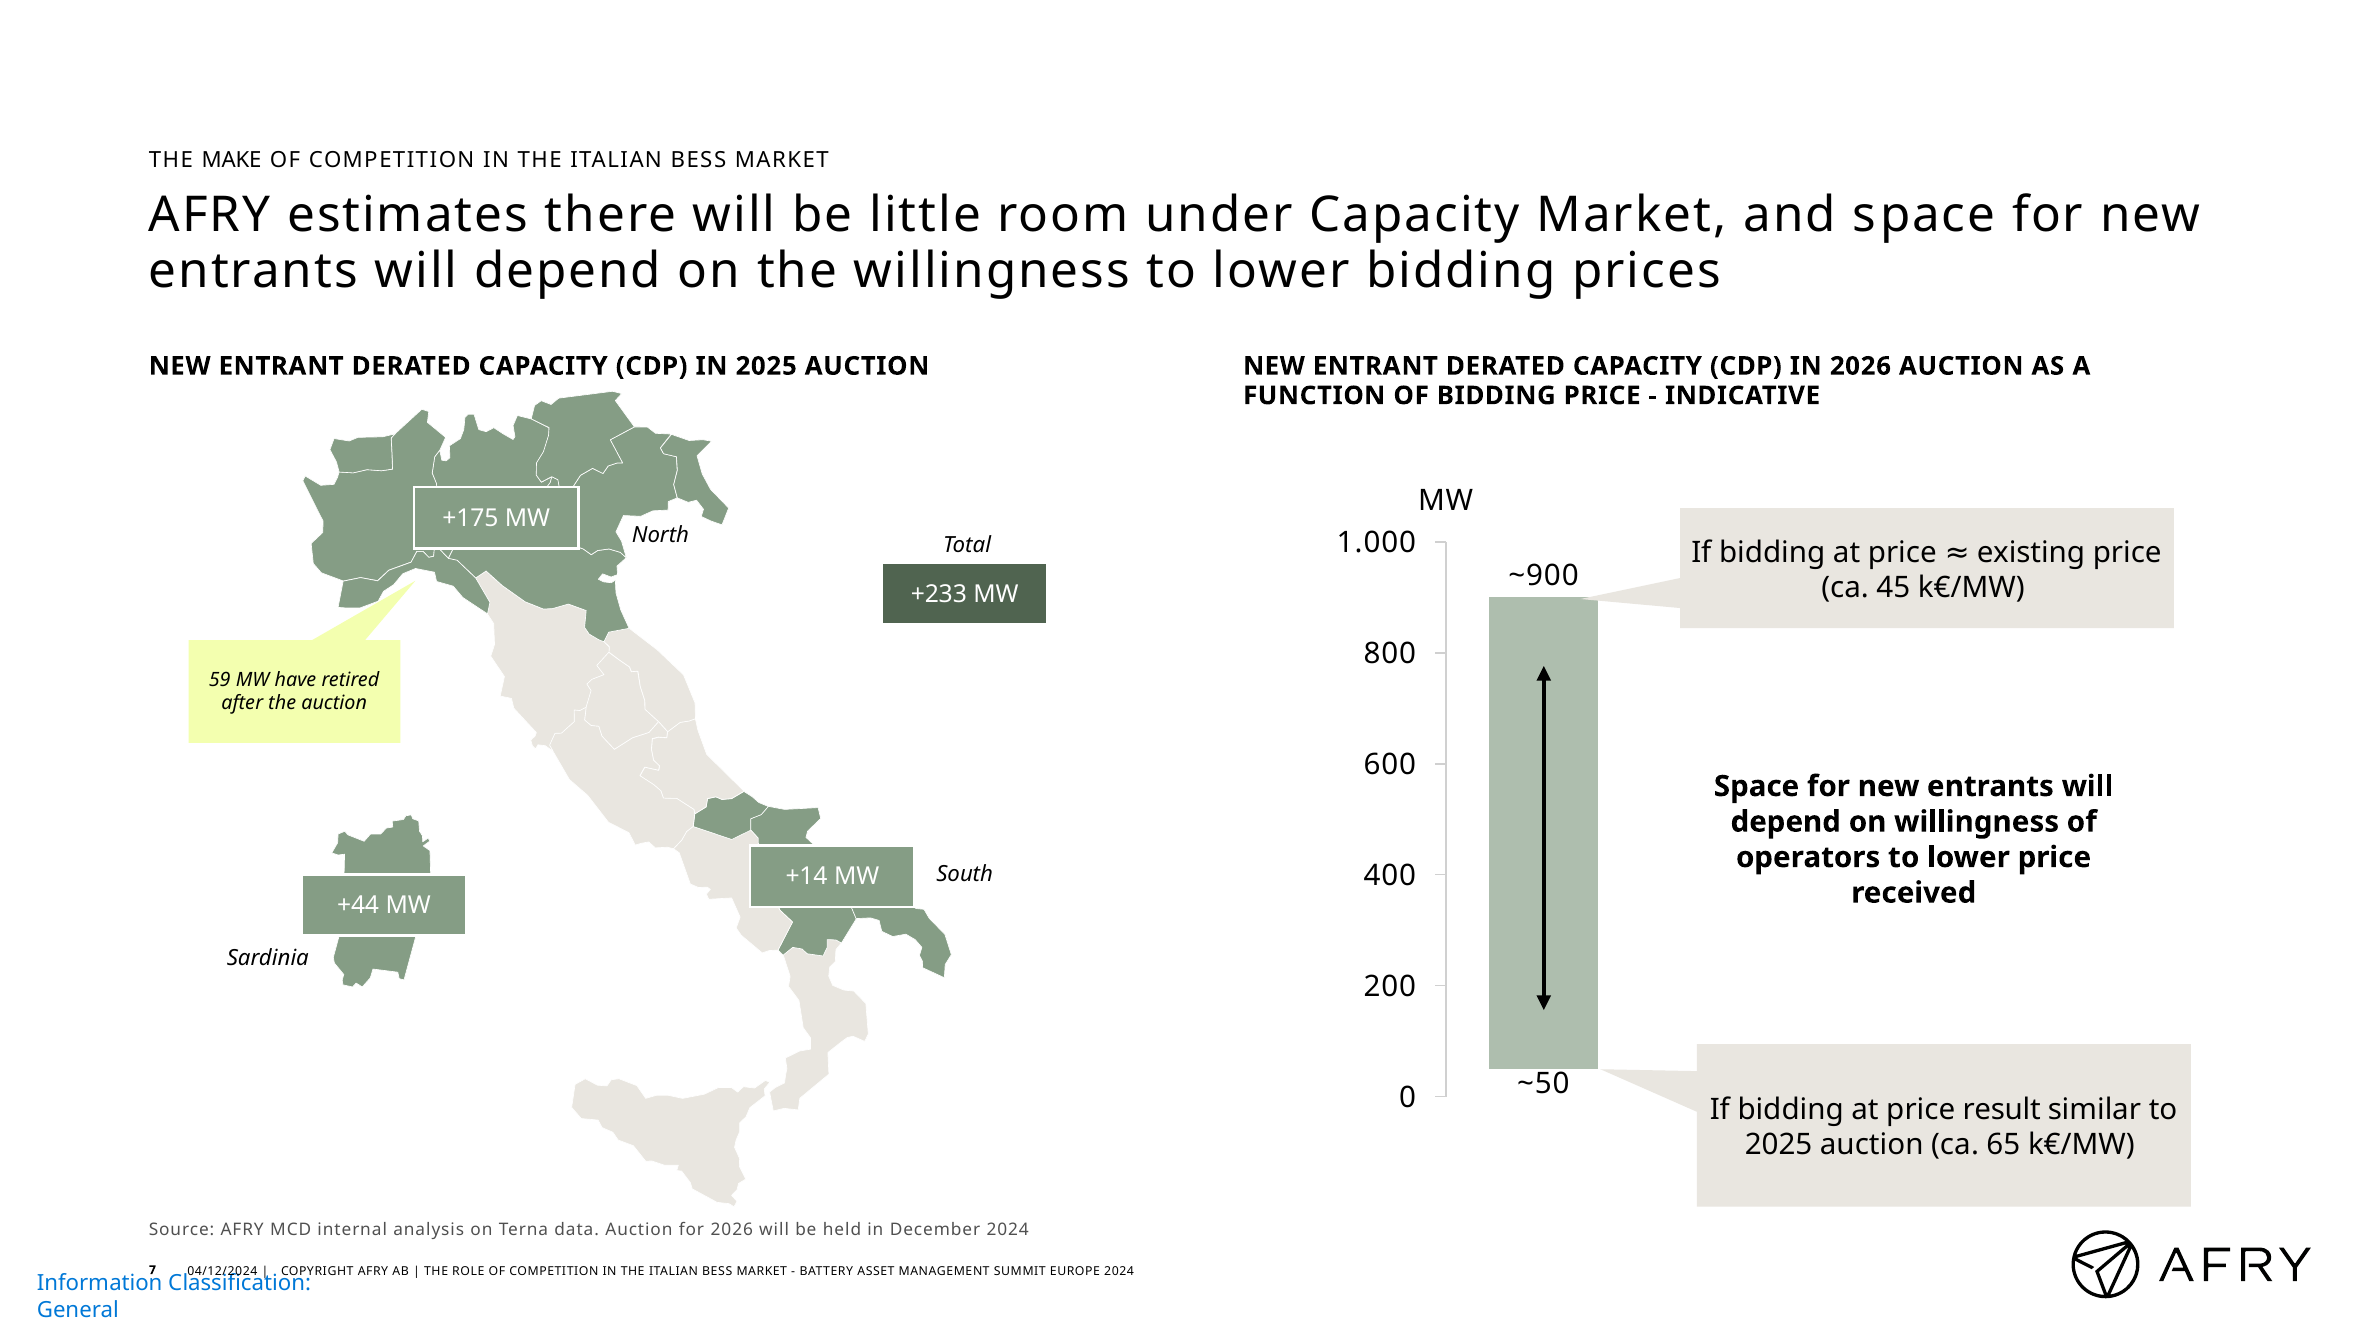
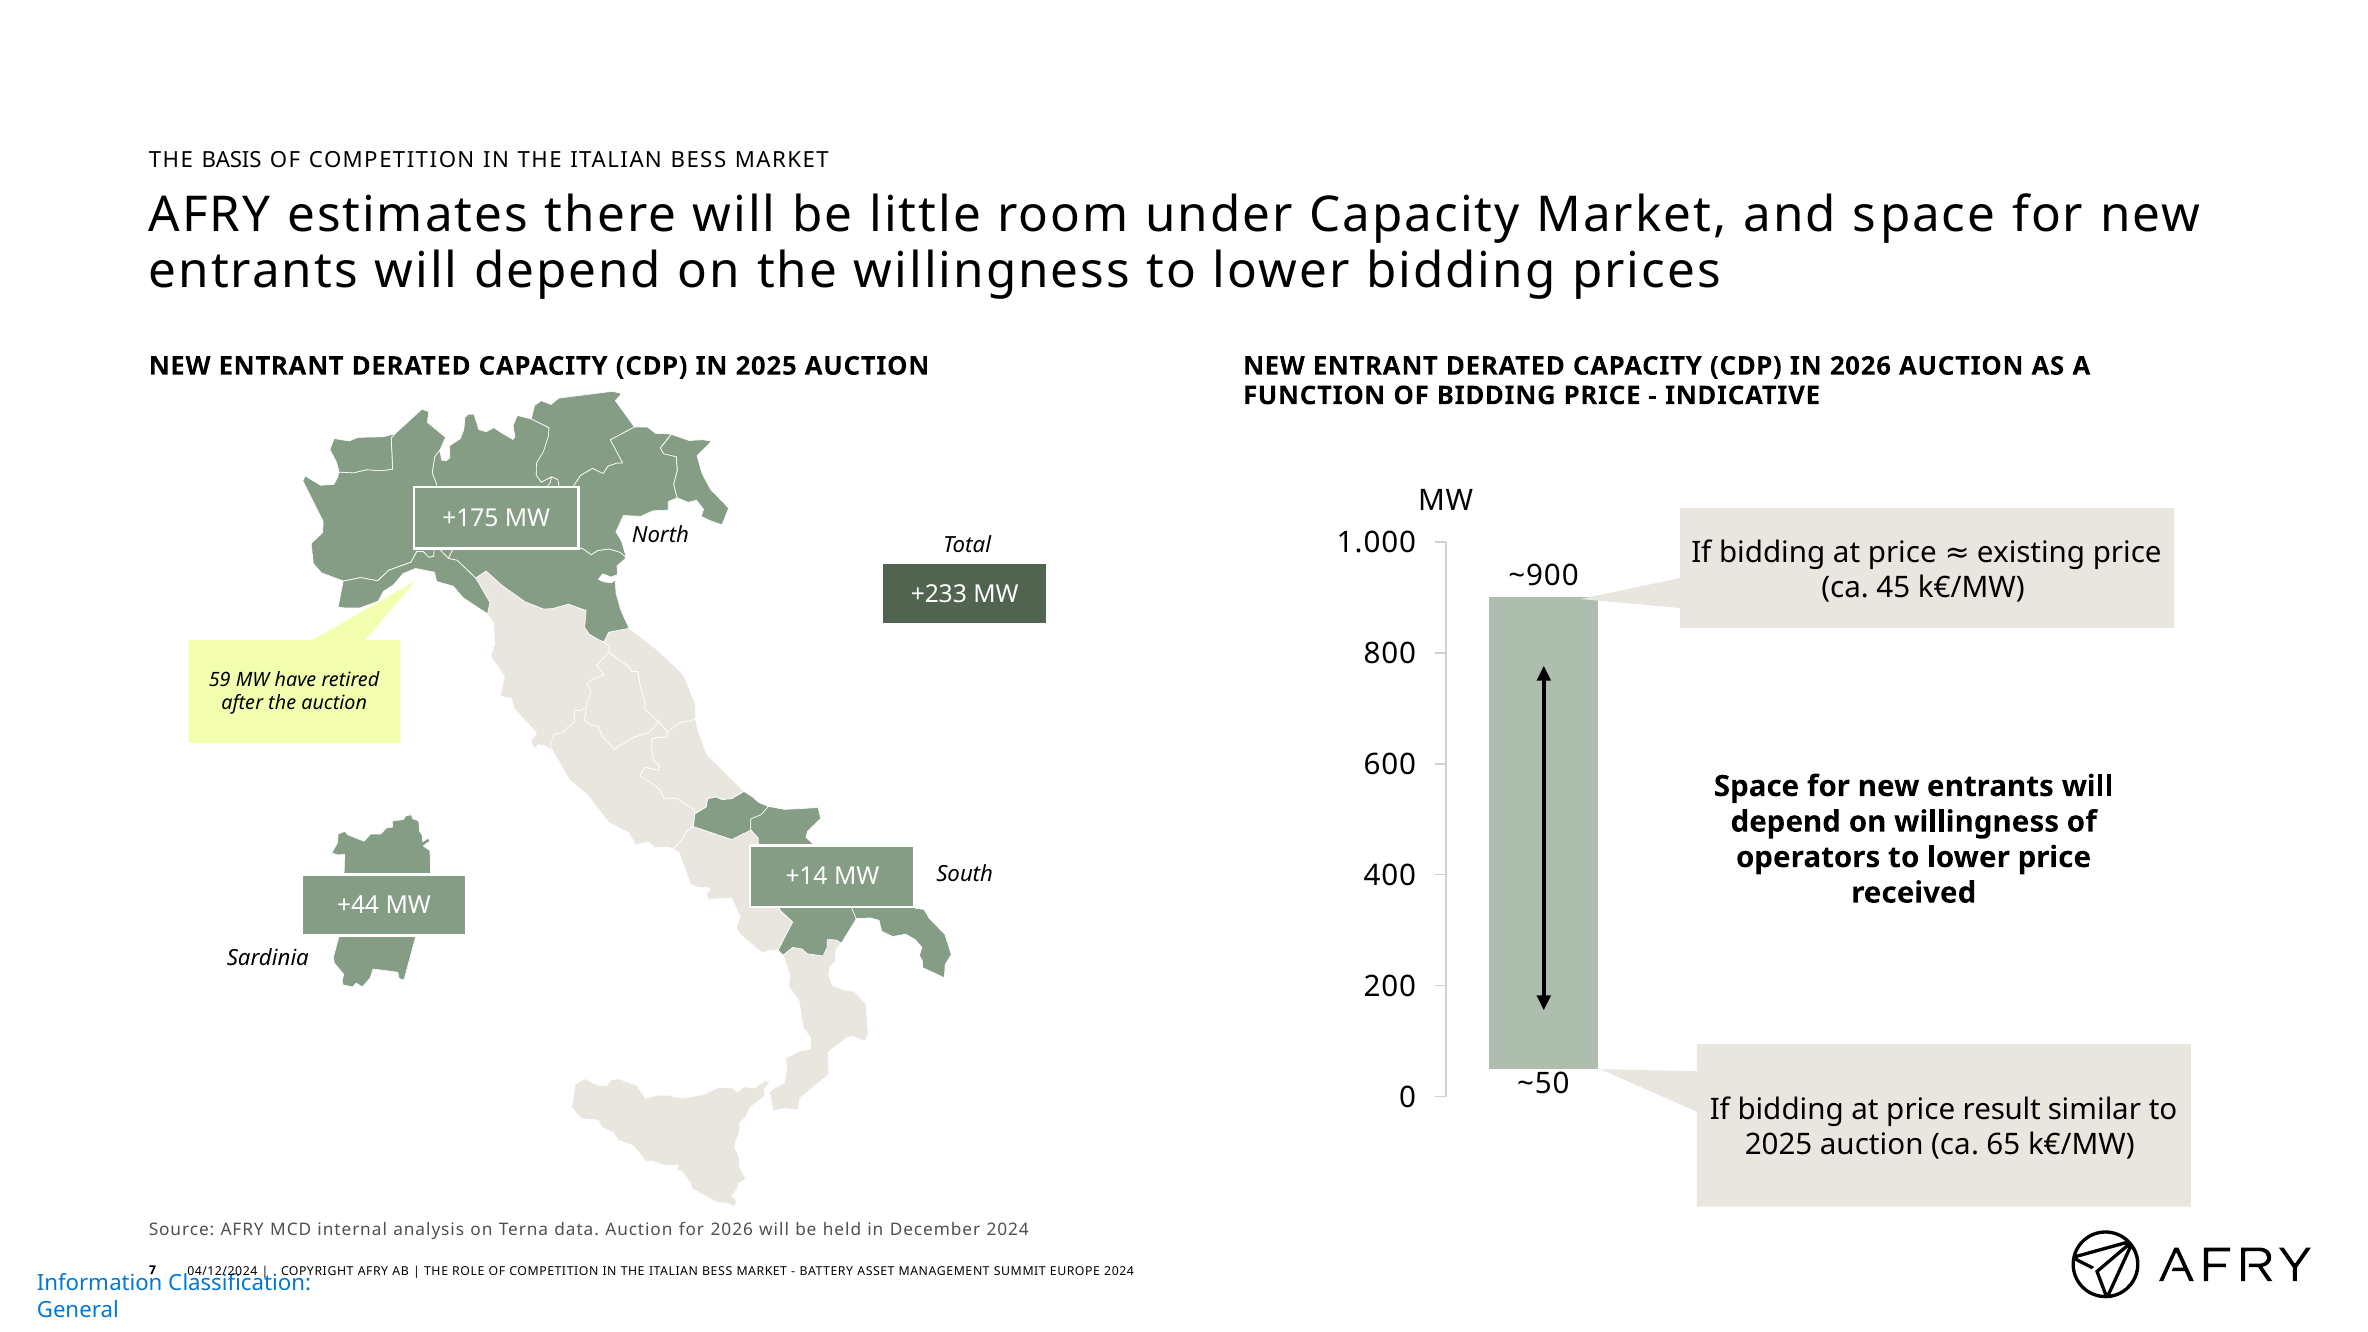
MAKE: MAKE -> BASIS (232, 160)
